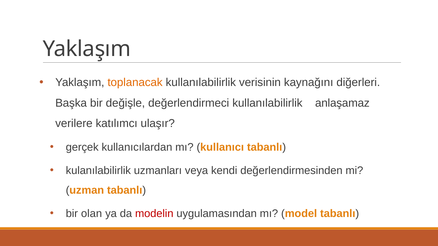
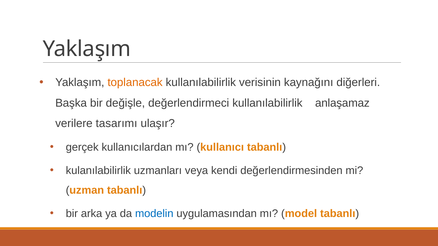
katılımcı: katılımcı -> tasarımı (117, 124)
olan: olan -> arka (92, 214)
modelin colour: red -> blue (154, 214)
